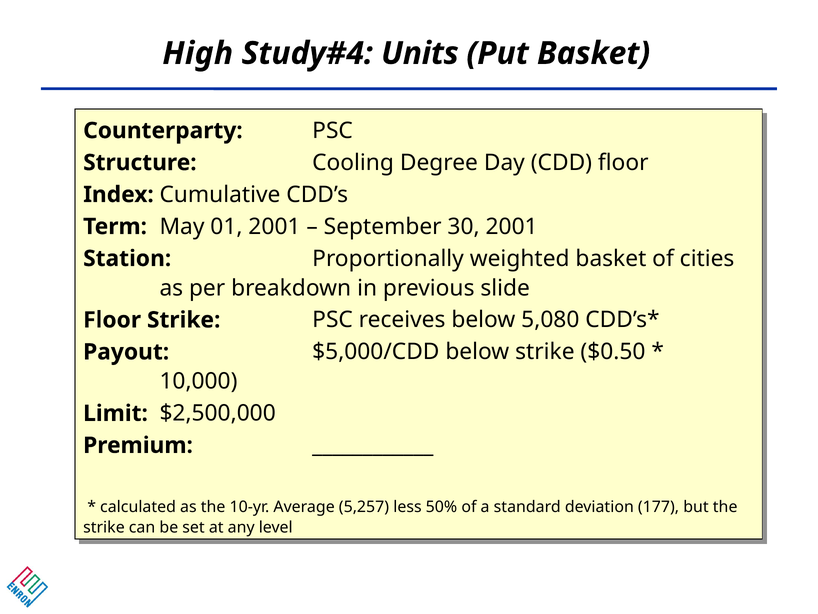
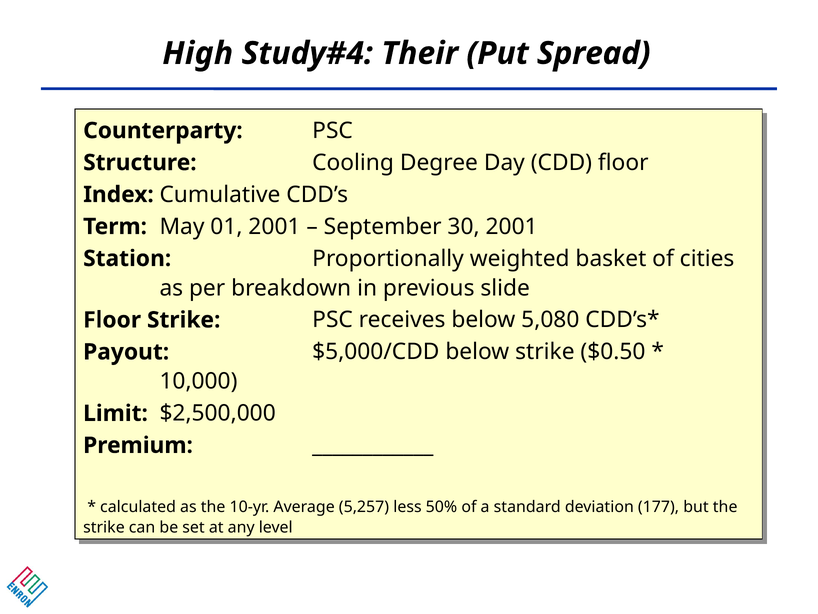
Units: Units -> Their (420, 53)
Put Basket: Basket -> Spread (594, 53)
